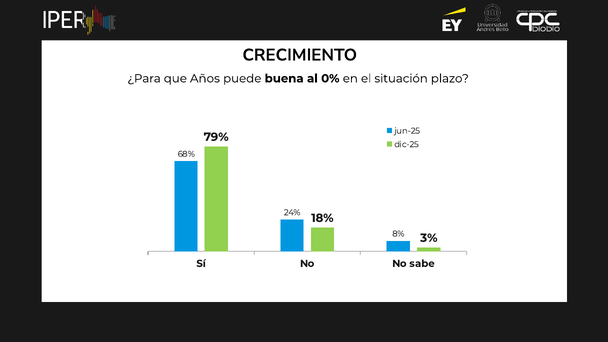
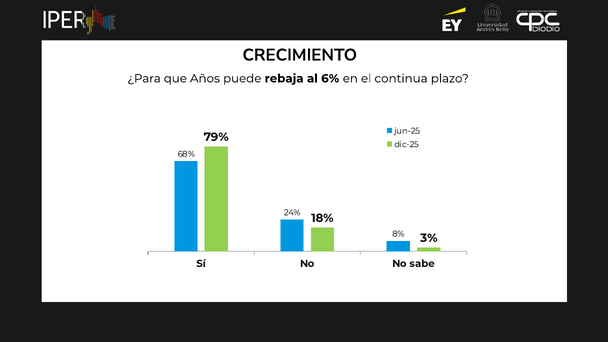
buena: buena -> rebaja (284, 79)
0%: 0% -> 6% (330, 79)
situación: situación -> continua (401, 79)
